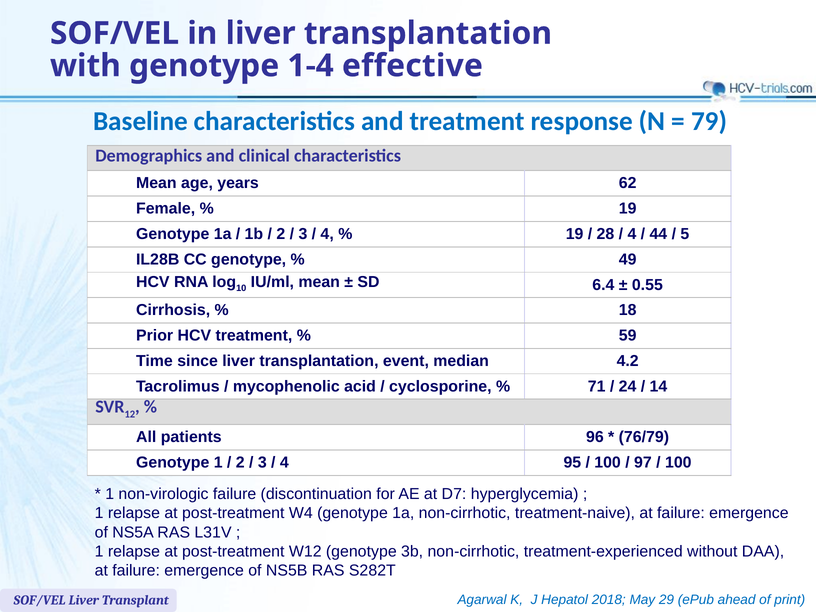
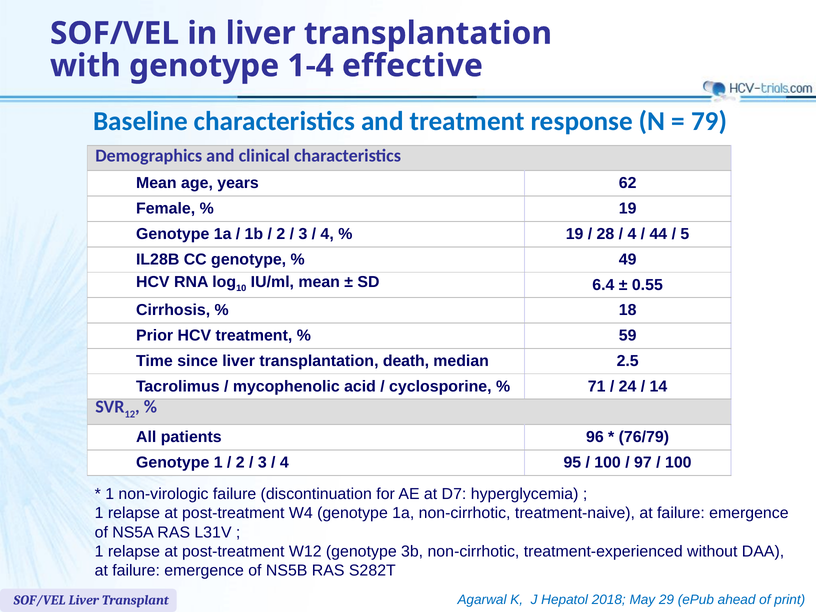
event: event -> death (406, 361)
4.2: 4.2 -> 2.5 (628, 361)
